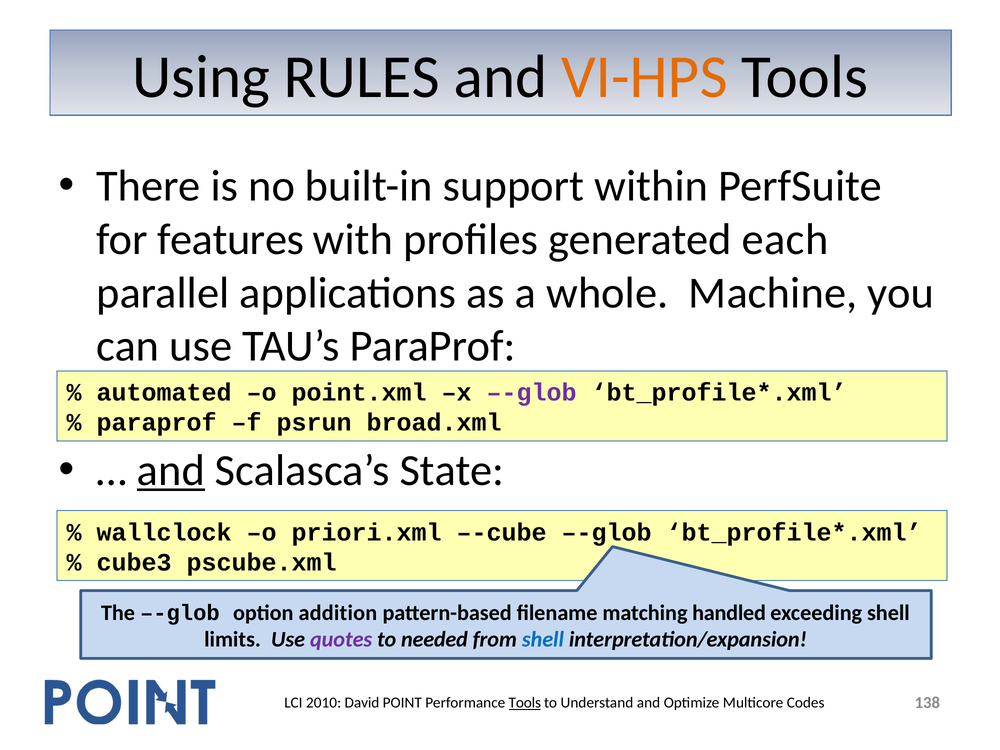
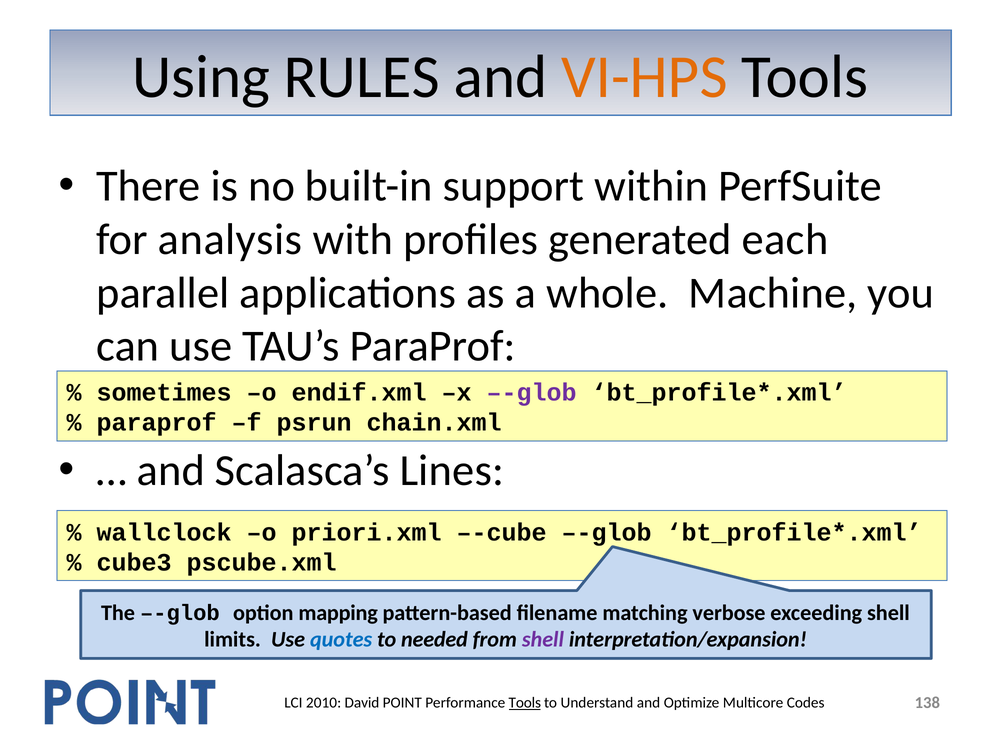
features: features -> analysis (230, 240)
automated: automated -> sometimes (164, 393)
point.xml: point.xml -> endif.xml (359, 393)
broad.xml: broad.xml -> chain.xml (434, 423)
and underline: present -> none (171, 471)
State: State -> Lines (452, 471)
addition: addition -> mapping (338, 613)
handled: handled -> verbose (729, 613)
quotes colour: purple -> blue (341, 639)
shell colour: blue -> purple (543, 639)
